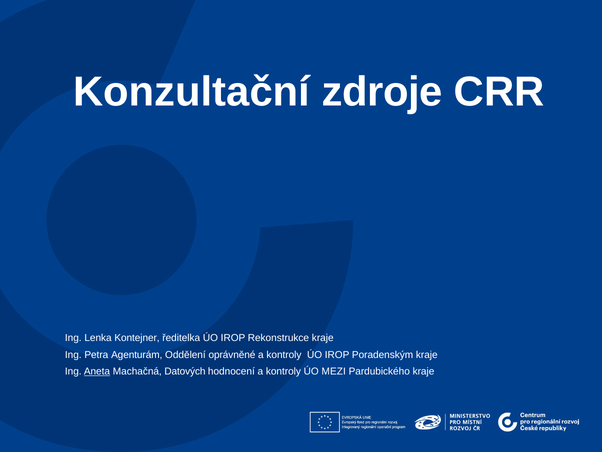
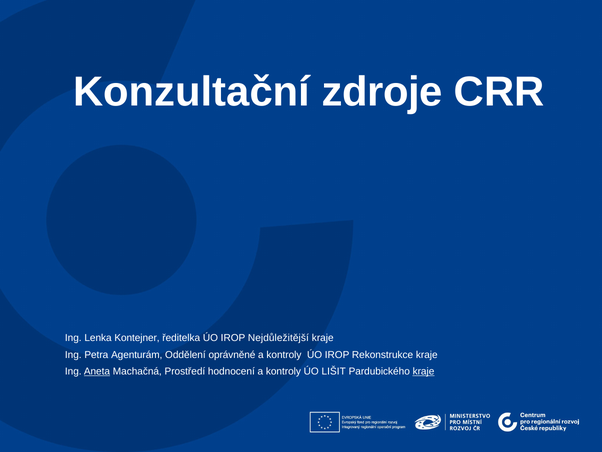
Rekonstrukce: Rekonstrukce -> Nejdůležitější (278, 338)
Poradenským: Poradenským -> Rekonstrukce (383, 354)
Datových: Datových -> Prostředí (185, 371)
MEZI: MEZI -> LIŠIT (334, 371)
kraje underline: none -> present (423, 371)
